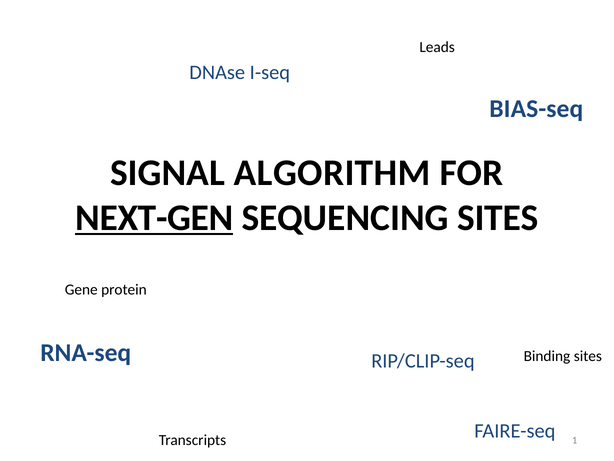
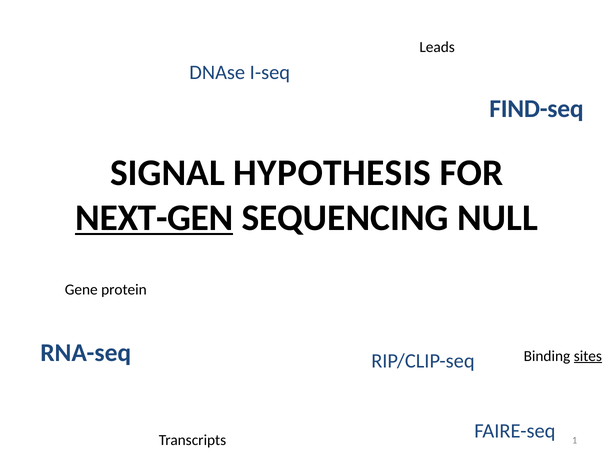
BIAS-seq: BIAS-seq -> FIND-seq (536, 109)
ALGORITHM: ALGORITHM -> HYPOTHESIS (332, 173)
SEQUENCING SITES: SITES -> NULL (498, 218)
sites underline: none -> present (588, 356)
